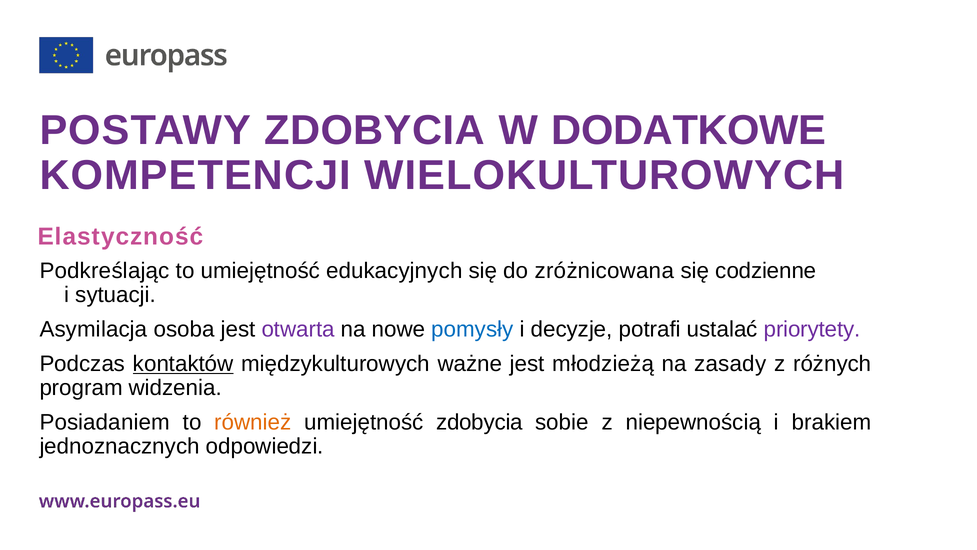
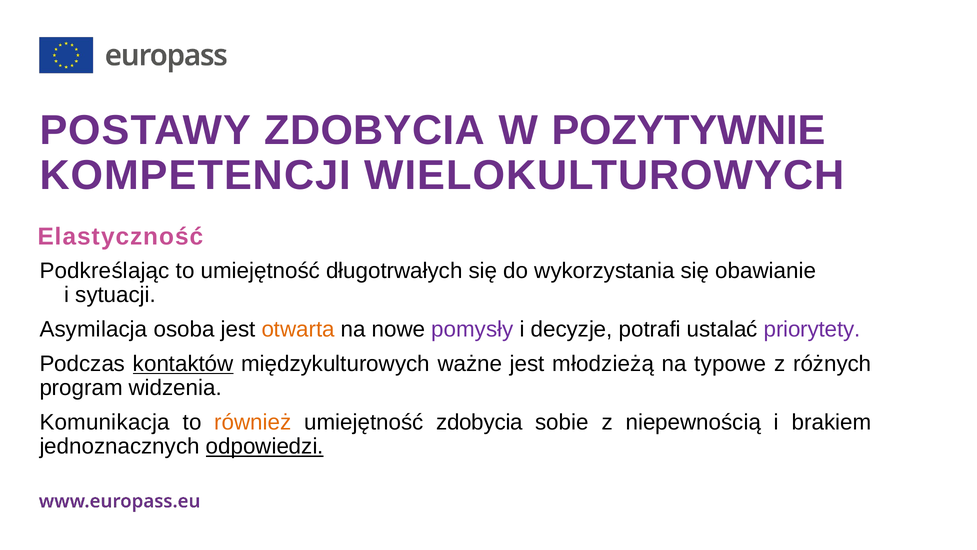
DODATKOWE: DODATKOWE -> POZYTYWNIE (689, 130)
edukacyjnych: edukacyjnych -> długotrwałych (394, 271)
zróżnicowana: zróżnicowana -> wykorzystania (605, 271)
codzienne: codzienne -> obawianie (766, 271)
otwarta colour: purple -> orange (298, 329)
pomysły colour: blue -> purple (472, 329)
zasady: zasady -> typowe (730, 364)
Posiadaniem: Posiadaniem -> Komunikacja (105, 422)
odpowiedzi underline: none -> present (265, 446)
